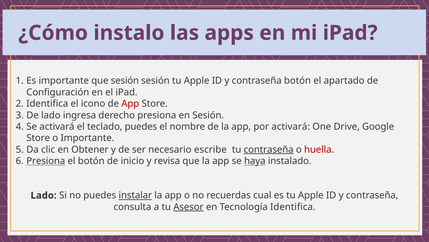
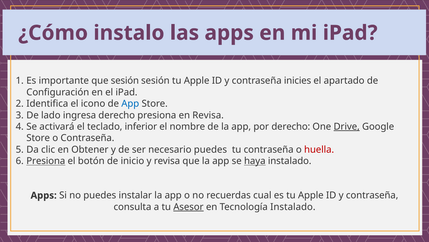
contraseña botón: botón -> inicies (298, 81)
App colour: red -> blue (130, 103)
en Sesión: Sesión -> Revisa (208, 115)
teclado puedes: puedes -> inferior (141, 126)
por activará: activará -> derecho (291, 126)
Drive underline: none -> present (347, 126)
o Importante: Importante -> Contraseña (87, 138)
necesario escribe: escribe -> puedes (210, 149)
contraseña underline: present -> none (269, 149)
Lado: Lado -> Apps (44, 195)
instalar underline: present -> none (135, 195)
Tecnología Identifica: Identifica -> Instalado (293, 206)
